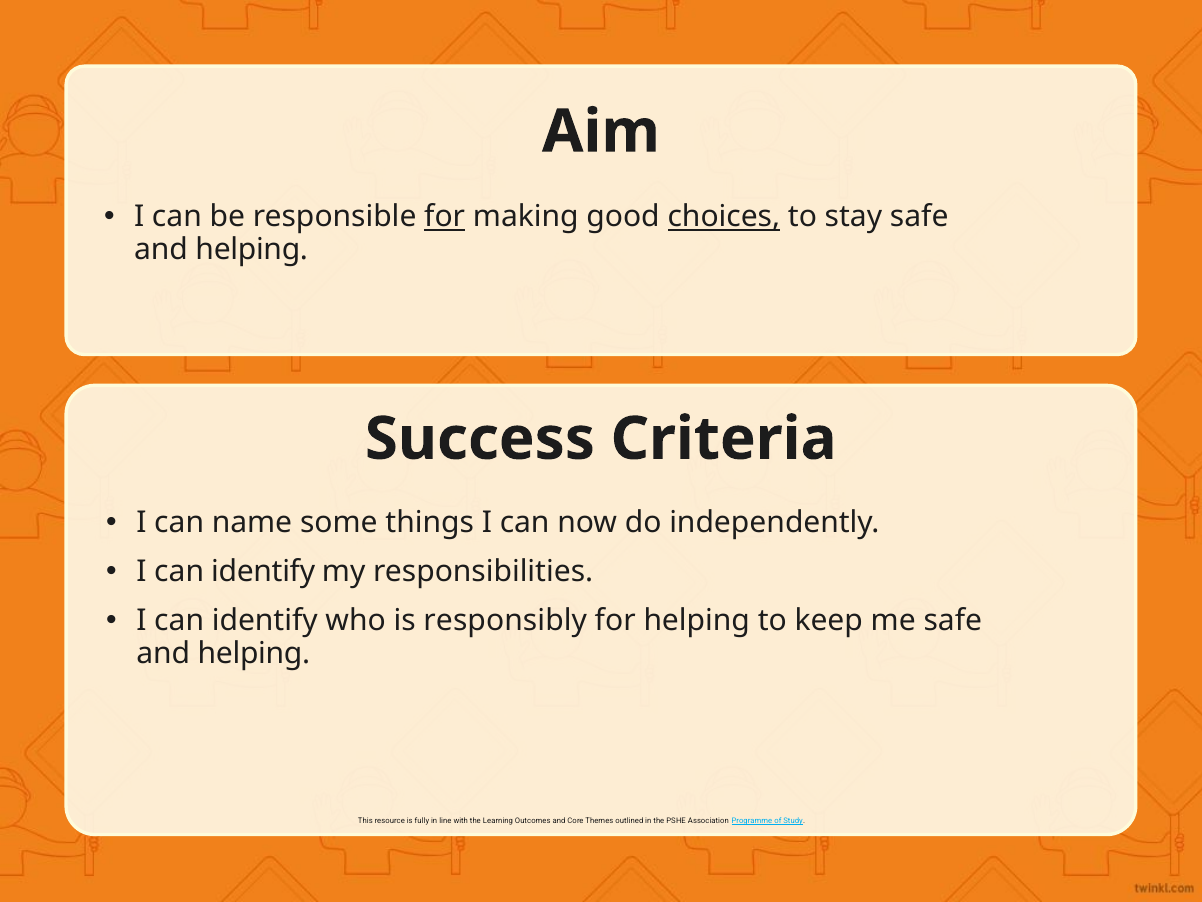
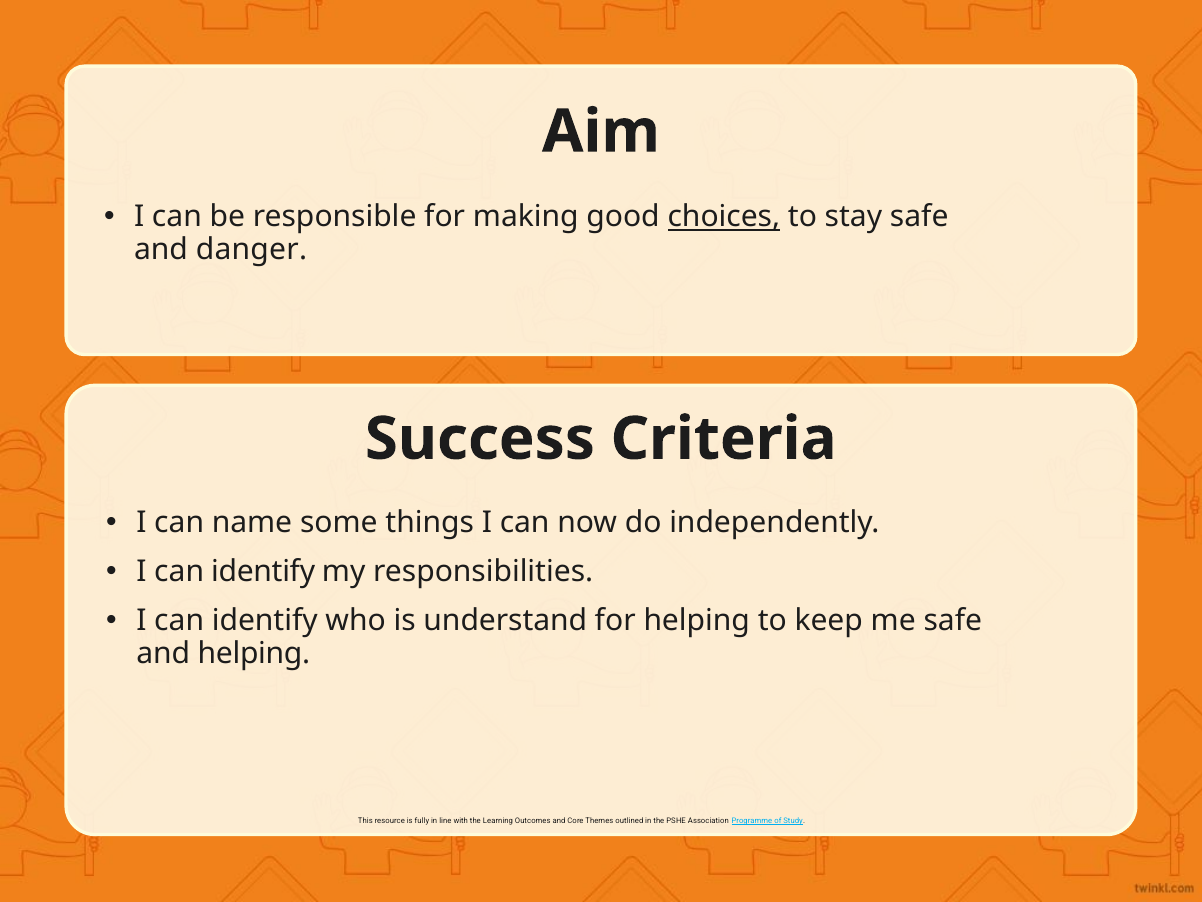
for underline: present -> none (445, 217)
helping: helping -> danger (251, 249)
responsibly: responsibly -> understand (505, 620)
